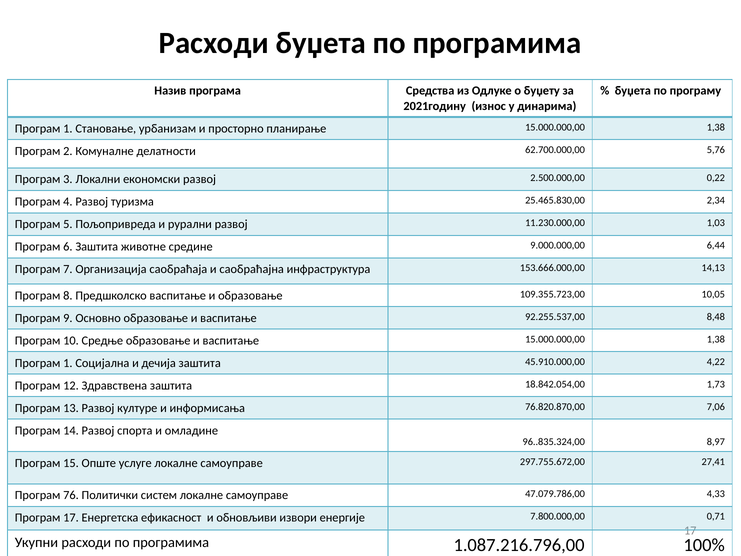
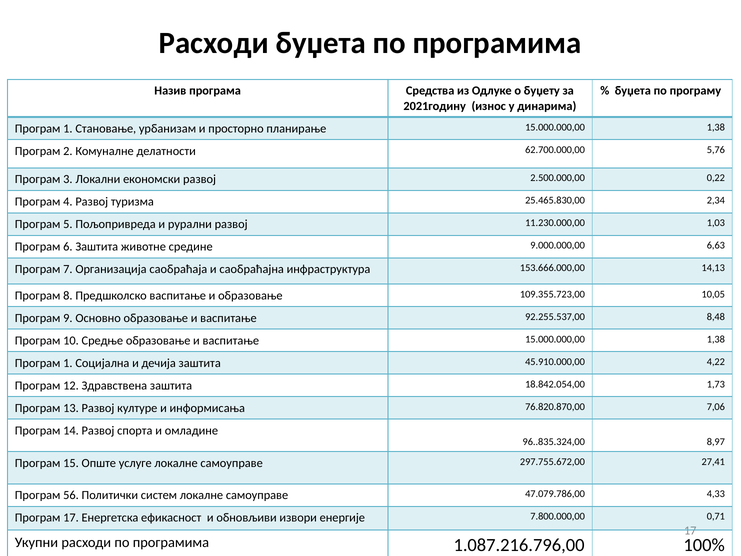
6,44: 6,44 -> 6,63 (716, 245)
76: 76 -> 56 (71, 495)
